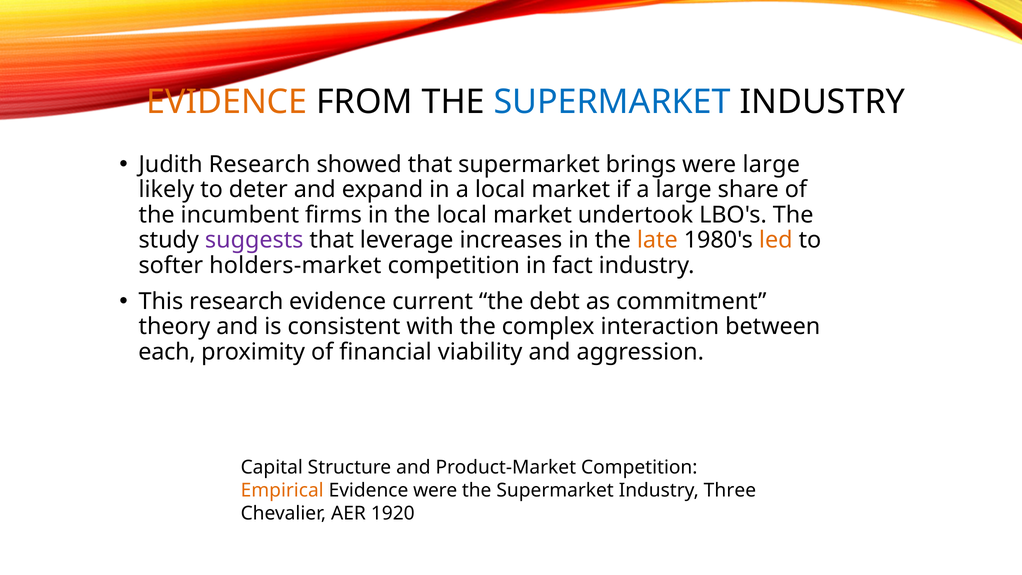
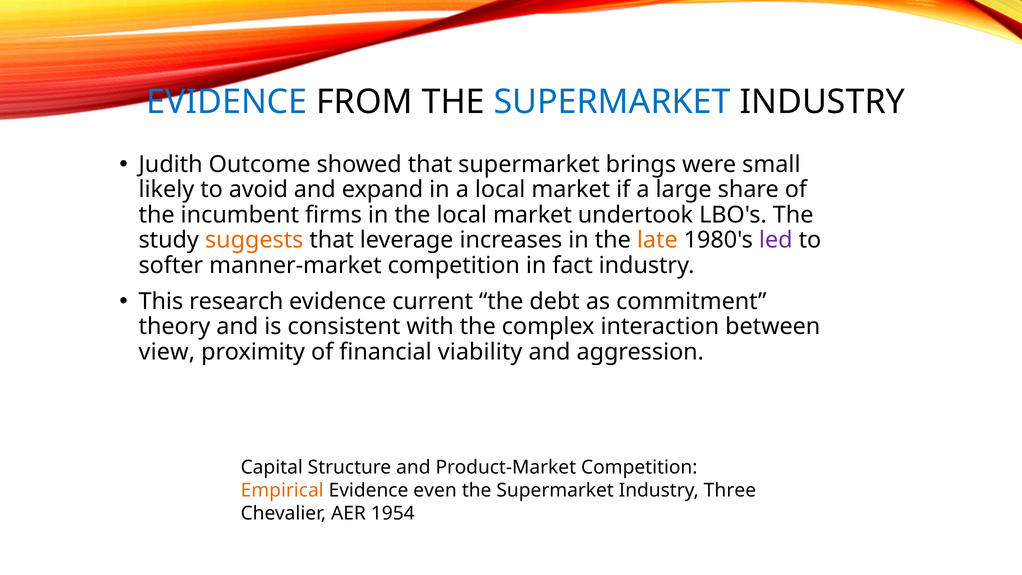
EVIDENCE colour: orange -> blue (227, 102)
Judith Research: Research -> Outcome (260, 164)
were large: large -> small (771, 164)
deter: deter -> avoid (258, 190)
suggests colour: purple -> orange (254, 240)
led colour: orange -> purple (776, 240)
holders-market: holders-market -> manner-market (295, 265)
each: each -> view (167, 352)
Evidence were: were -> even (435, 490)
1920: 1920 -> 1954 (393, 513)
